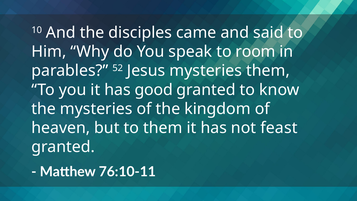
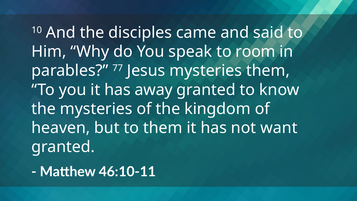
52: 52 -> 77 (118, 68)
good: good -> away (154, 90)
feast: feast -> want (279, 128)
76:10-11: 76:10-11 -> 46:10-11 (127, 172)
